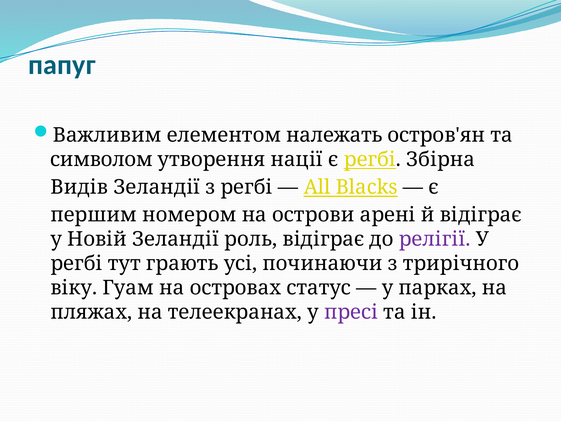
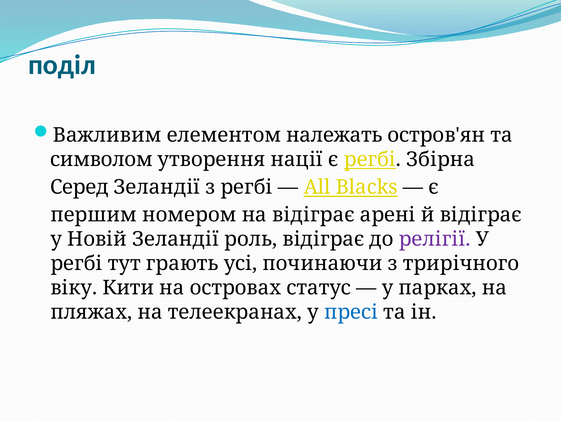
папуг: папуг -> поділ (62, 65)
Видів: Видів -> Серед (79, 187)
на острови: острови -> відіграє (313, 215)
Гуам: Гуам -> Кити (128, 288)
пресі colour: purple -> blue (351, 312)
